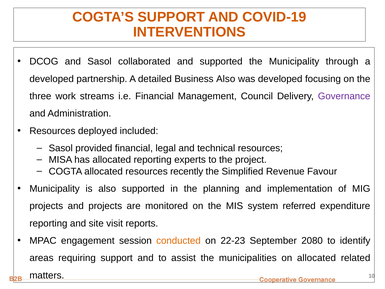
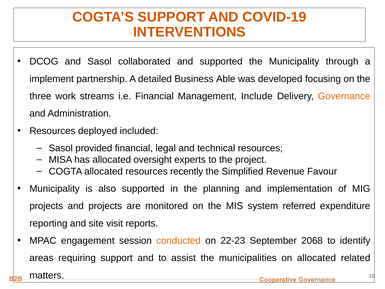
developed: developed -> implement (52, 79)
Business Also: Also -> Able (226, 79)
Council: Council -> Include (257, 96)
Governance colour: purple -> orange (344, 96)
allocated reporting: reporting -> oversight (153, 160)
2080: 2080 -> 2068 (312, 240)
